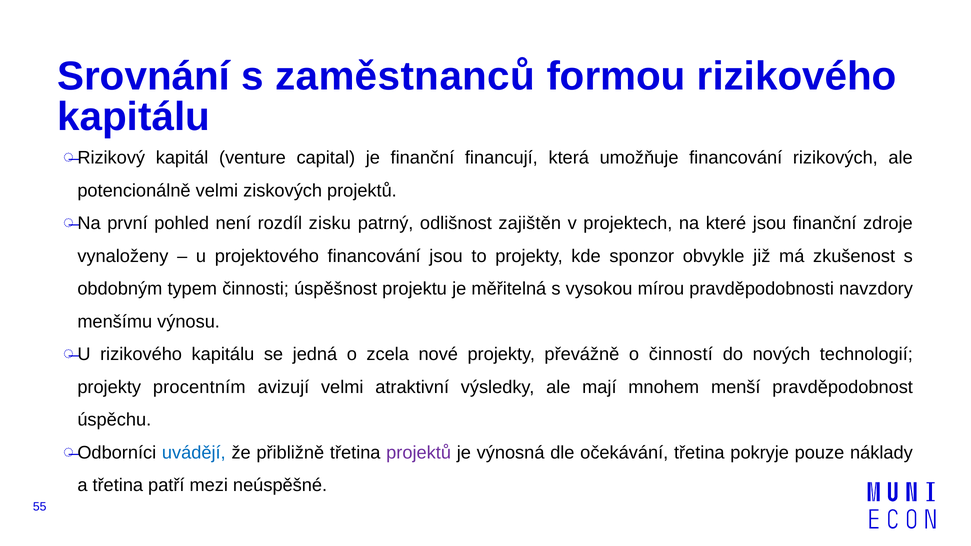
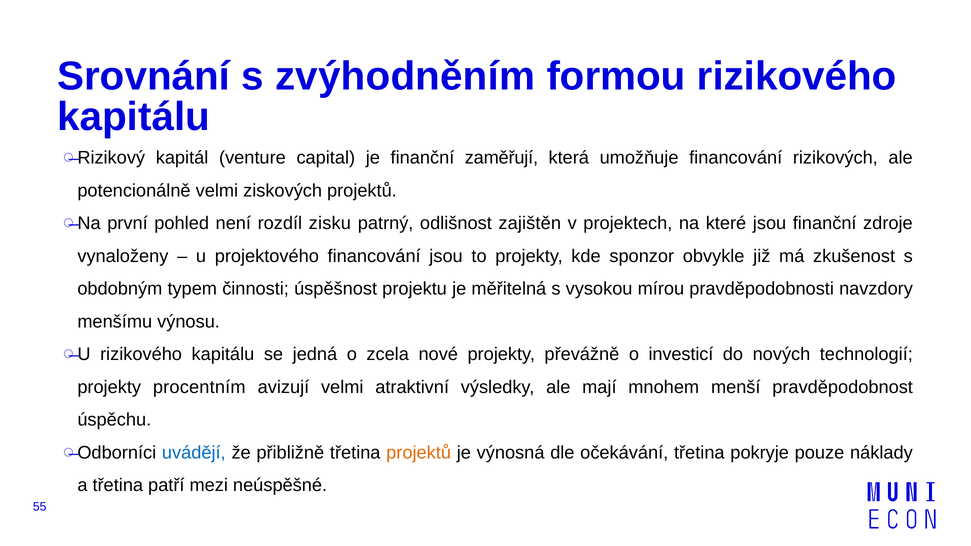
zaměstnanců: zaměstnanců -> zvýhodněním (405, 76)
financují: financují -> zaměřují (501, 158)
činností: činností -> investicí (681, 355)
projektů colour: purple -> orange (419, 453)
